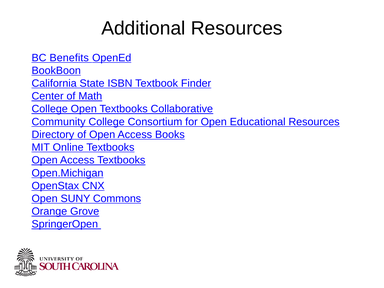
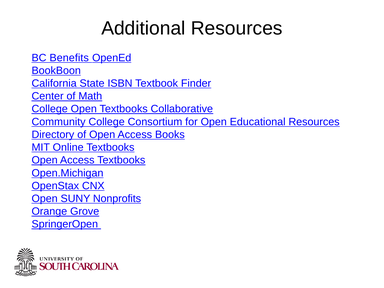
Commons: Commons -> Nonprofits (117, 199)
